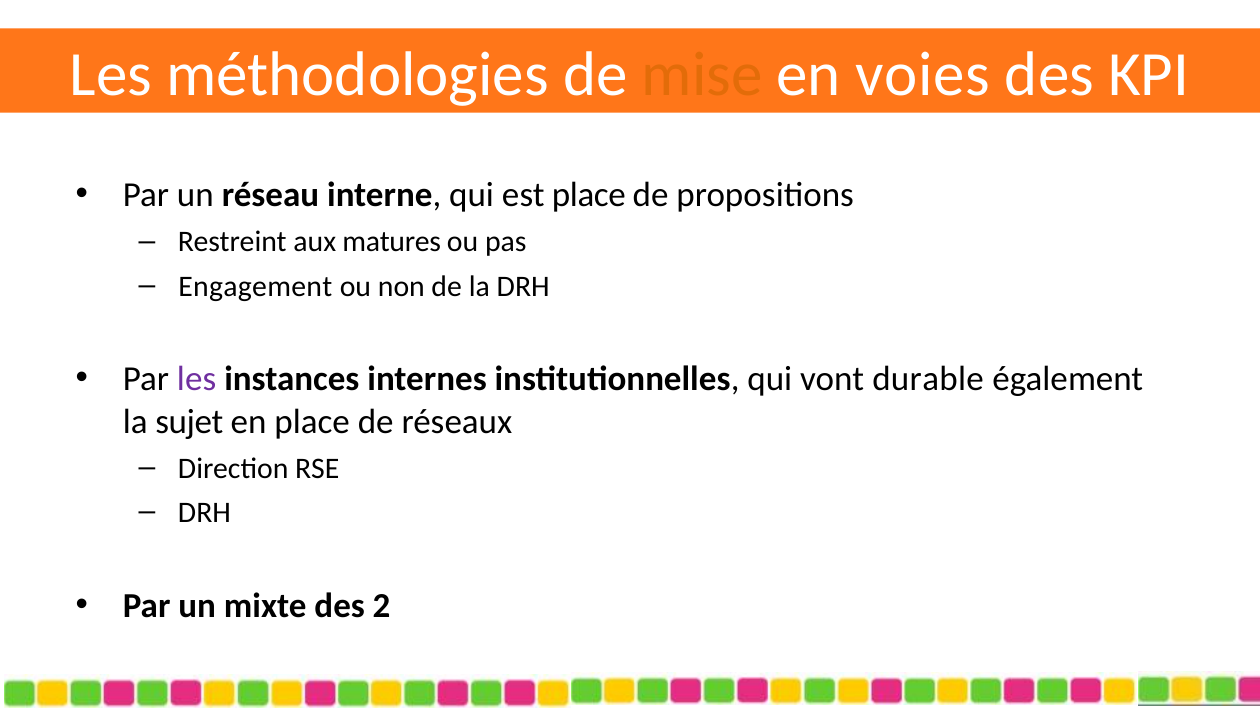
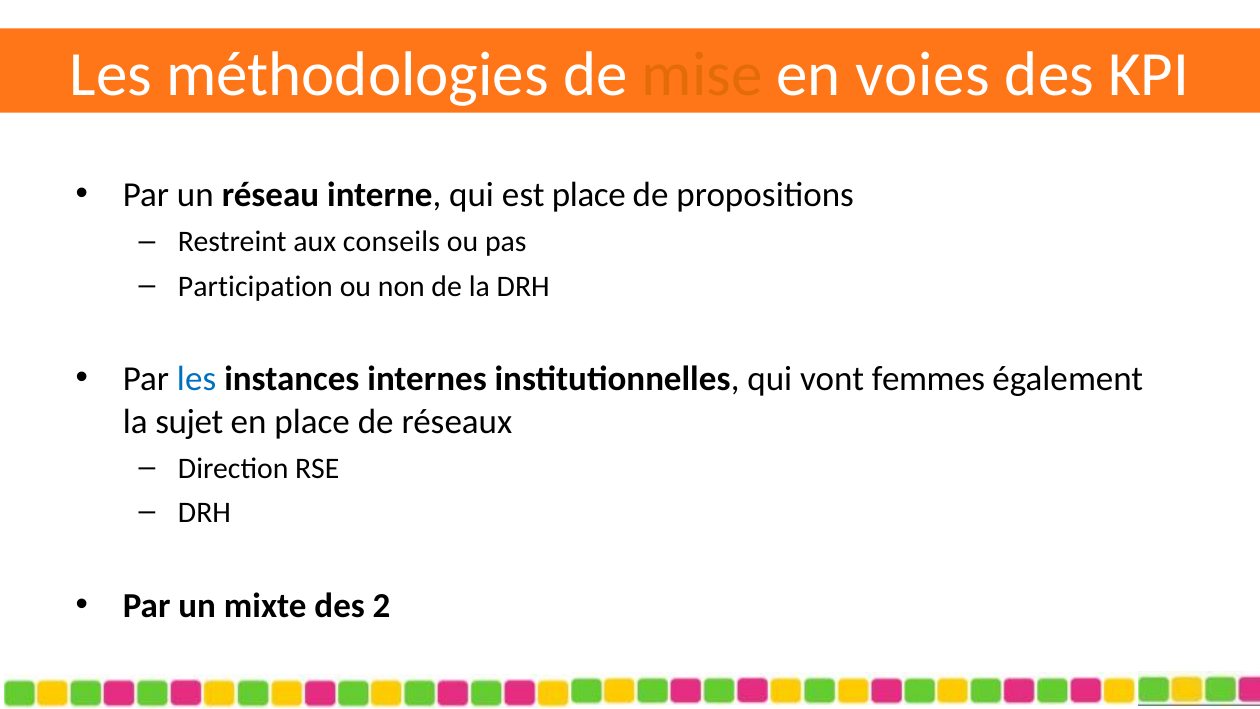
matures: matures -> conseils (391, 242)
Engagement: Engagement -> Participation (255, 286)
les colour: purple -> blue (197, 379)
durable: durable -> femmes (928, 379)
